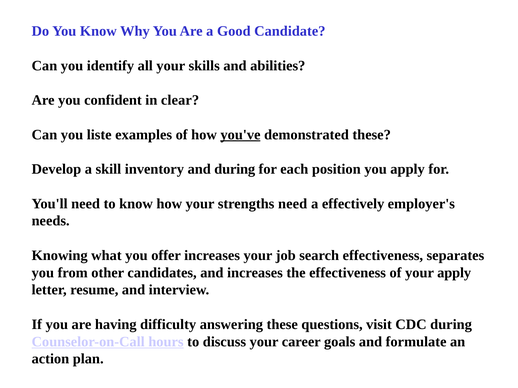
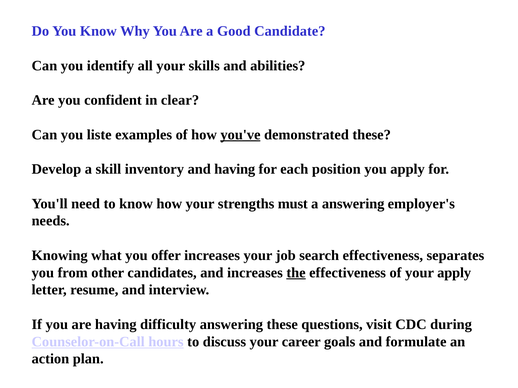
and during: during -> having (235, 169)
strengths need: need -> must (293, 204)
a effectively: effectively -> answering (353, 204)
the underline: none -> present (296, 273)
